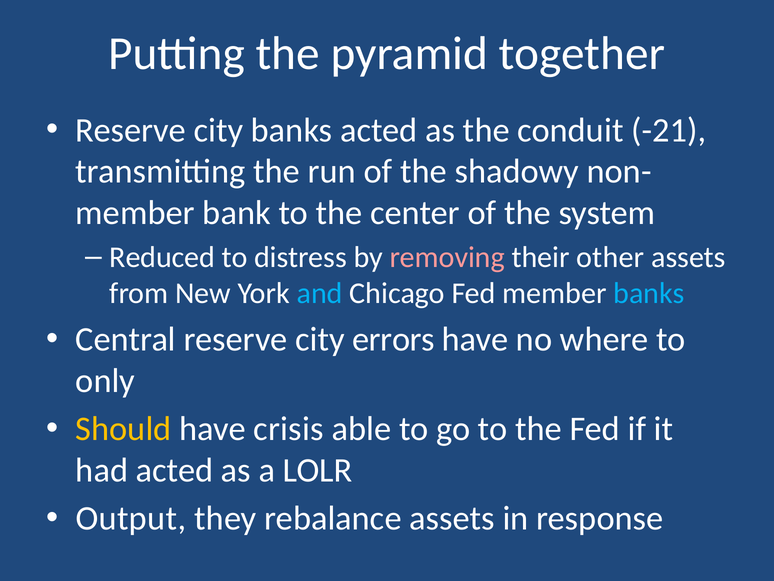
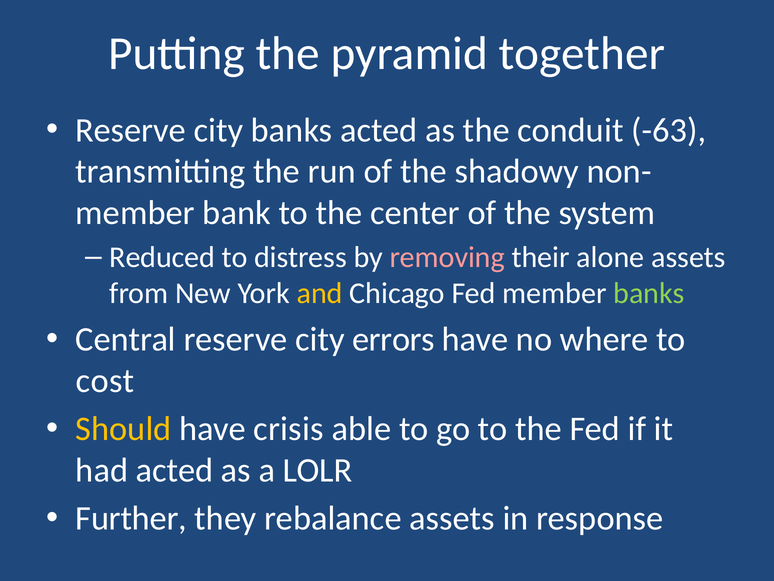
-21: -21 -> -63 (669, 130)
other: other -> alone (610, 257)
and colour: light blue -> yellow (320, 293)
banks colour: light blue -> light green (649, 293)
only: only -> cost (105, 380)
Output: Output -> Further (131, 518)
